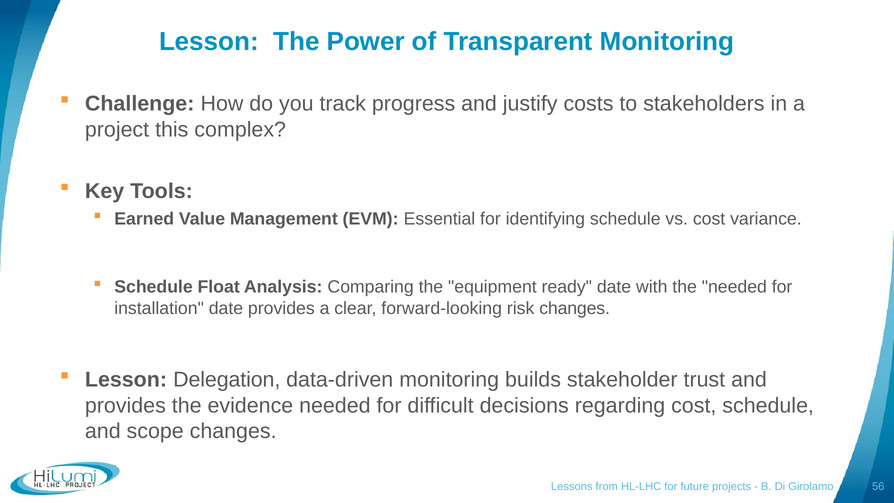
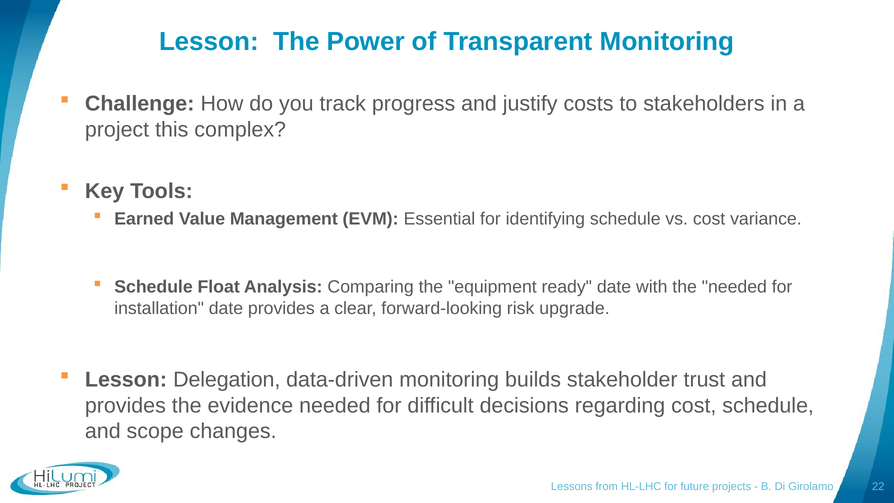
risk changes: changes -> upgrade (574, 308)
56: 56 -> 22 (878, 487)
